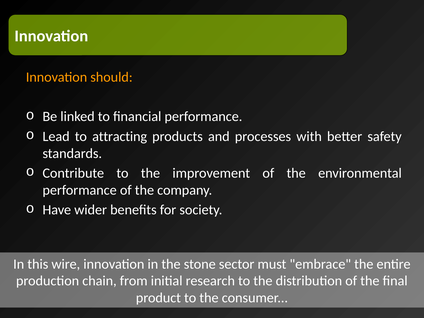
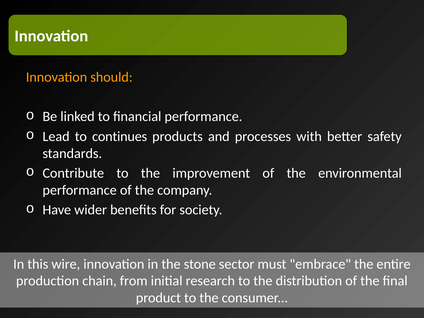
attracting: attracting -> continues (120, 136)
